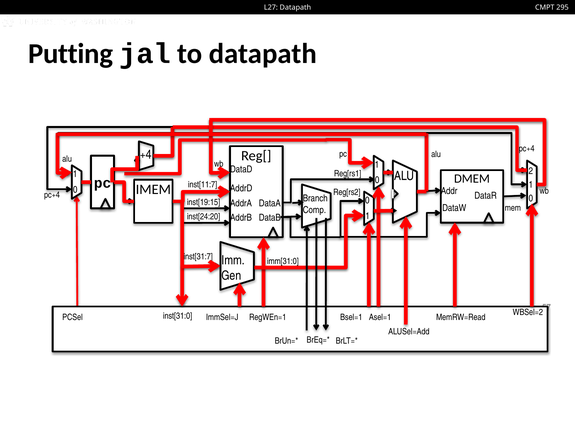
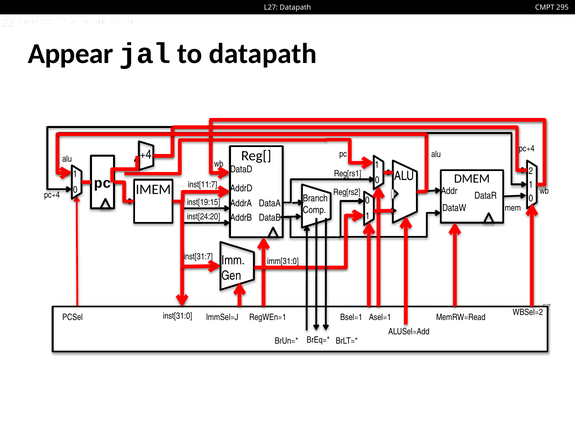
Putting: Putting -> Appear (71, 54)
